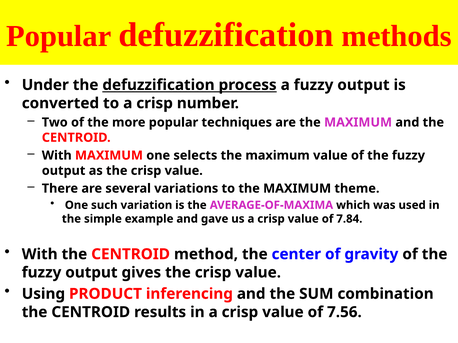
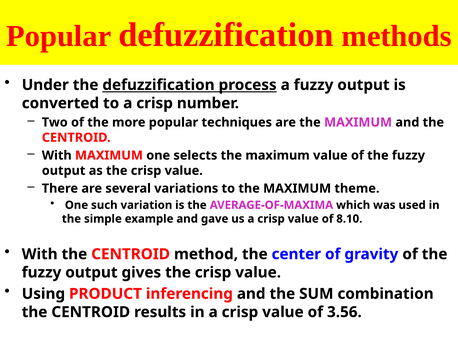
7.84: 7.84 -> 8.10 (349, 219)
7.56: 7.56 -> 3.56 (344, 313)
